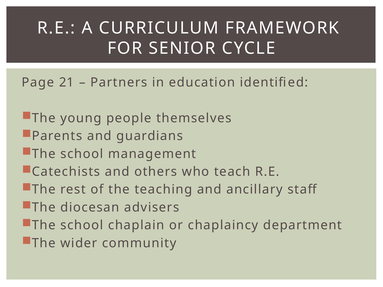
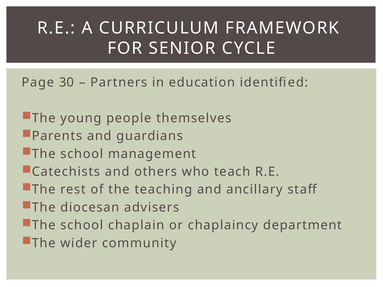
21: 21 -> 30 (67, 82)
